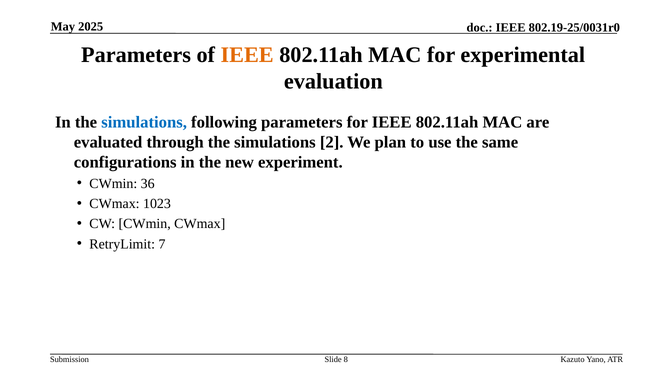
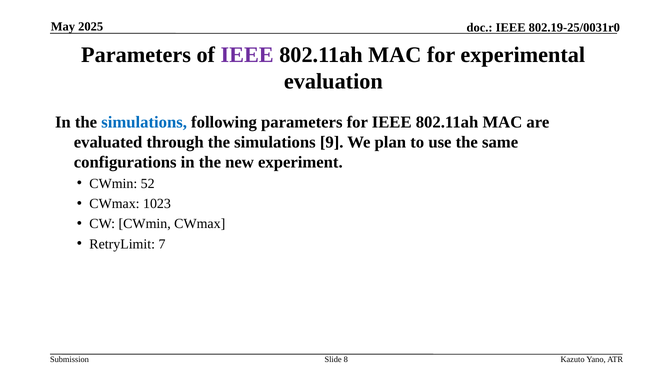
IEEE colour: orange -> purple (247, 55)
2: 2 -> 9 (332, 142)
36: 36 -> 52 (148, 184)
